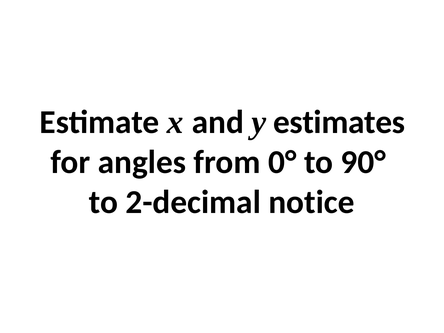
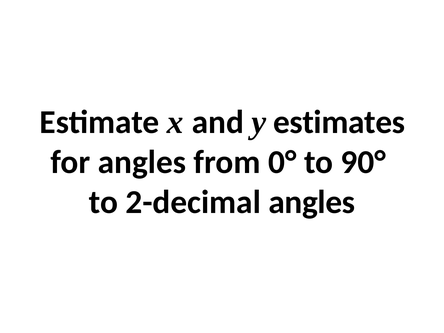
2-decimal notice: notice -> angles (312, 202)
